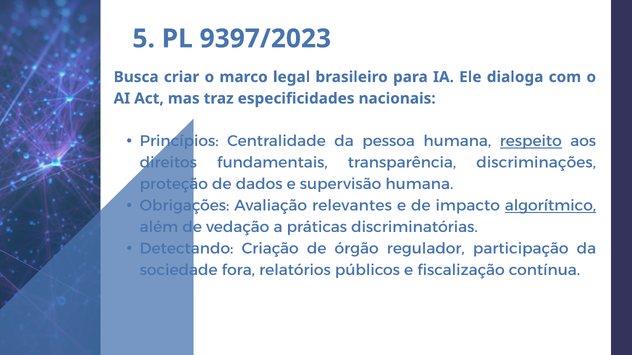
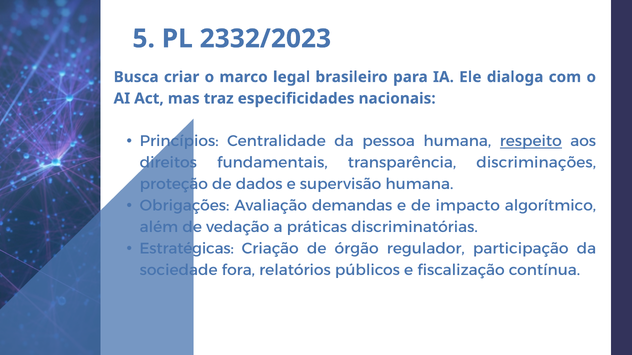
9397/2023: 9397/2023 -> 2332/2023 (265, 39)
relevantes: relevantes -> demandas (352, 206)
algorítmico underline: present -> none (550, 206)
Detectando: Detectando -> Estratégicas (187, 249)
